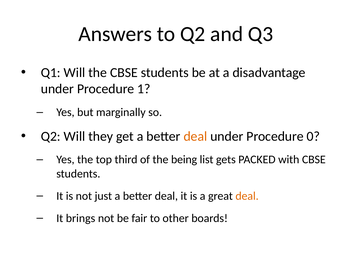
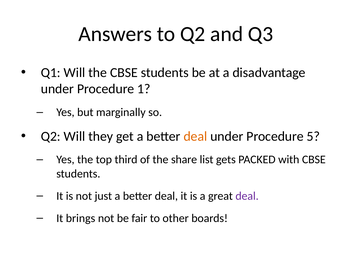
0: 0 -> 5 (313, 136)
being: being -> share (184, 160)
deal colour: orange -> purple (247, 196)
